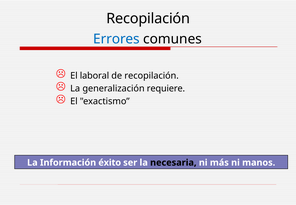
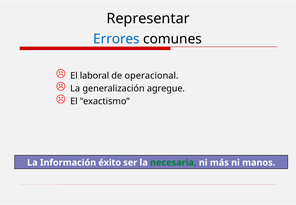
Recopilación: Recopilación -> Representar (148, 19)
de recopilación: recopilación -> operacional (151, 76)
requiere: requiere -> agregue (166, 88)
necesaria colour: black -> green (173, 163)
